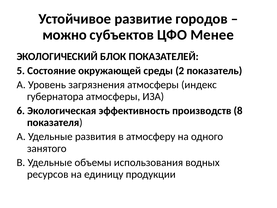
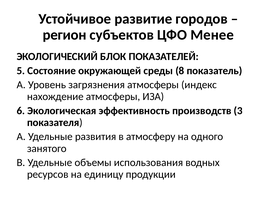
можно: можно -> регион (65, 35)
2: 2 -> 8 (180, 71)
губернатора: губернатора -> нахождение (55, 97)
8: 8 -> 3 (238, 111)
